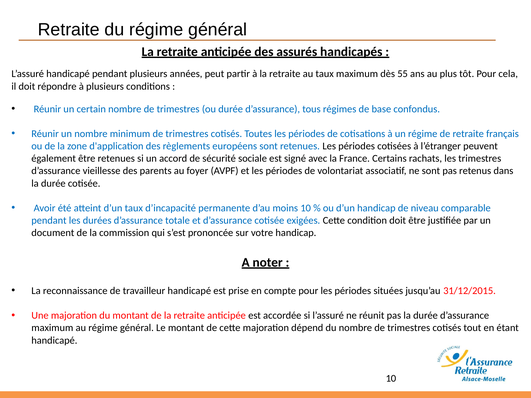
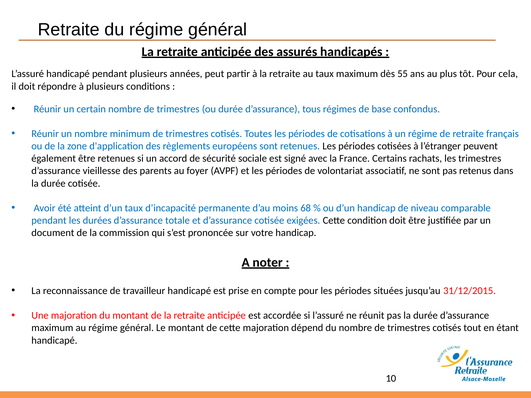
moins 10: 10 -> 68 (306, 208)
